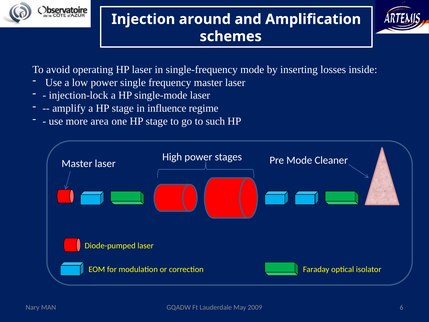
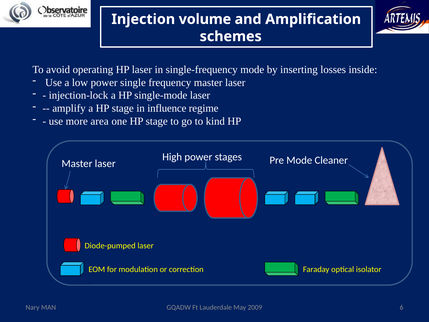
around: around -> volume (205, 19)
such: such -> kind (215, 121)
